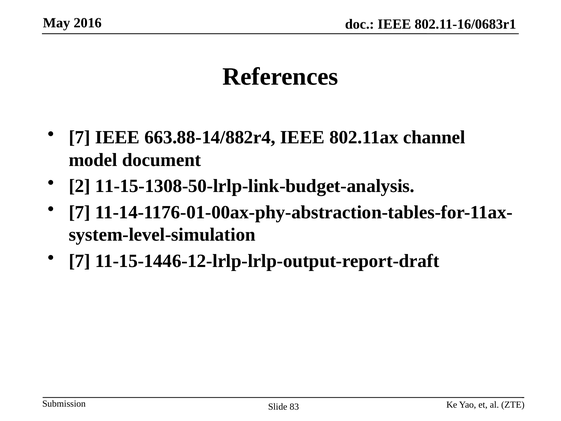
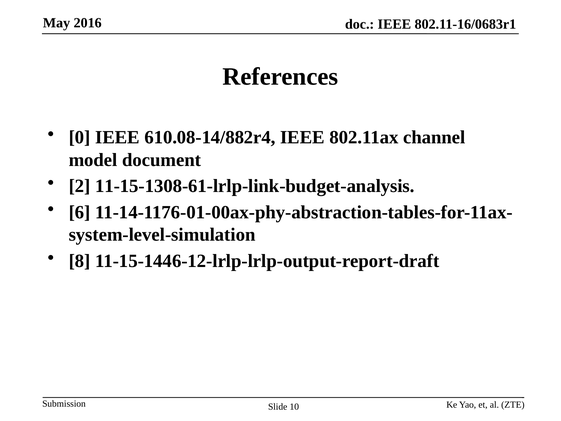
7: 7 -> 0 (80, 137)
663.88-14/882r4: 663.88-14/882r4 -> 610.08-14/882r4 (210, 137)
11-15-1308-50-lrlp-link-budget-analysis: 11-15-1308-50-lrlp-link-budget-analysis -> 11-15-1308-61-lrlp-link-budget-analysis (255, 186)
7: 7 -> 6 (80, 212)
7: 7 -> 8 (80, 261)
83: 83 -> 10 (294, 407)
